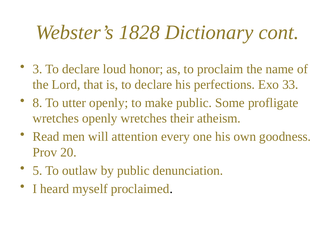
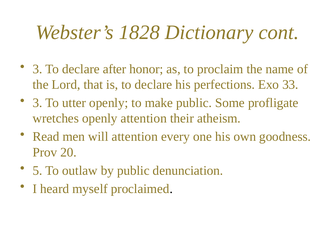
loud: loud -> after (115, 69)
8: 8 -> 3 (38, 103)
openly wretches: wretches -> attention (144, 119)
